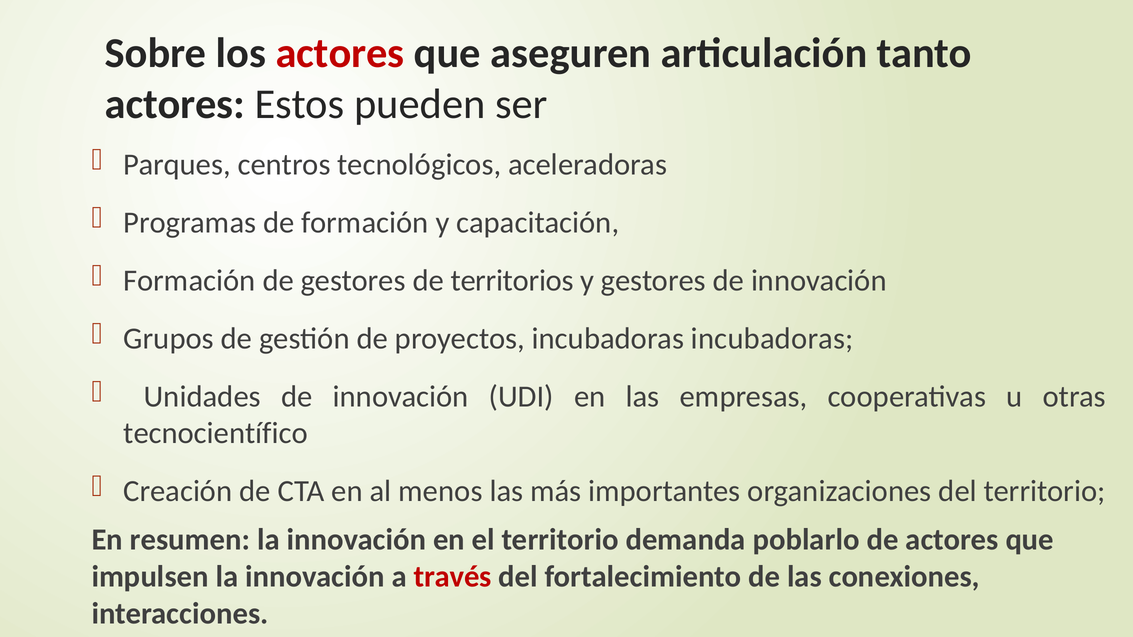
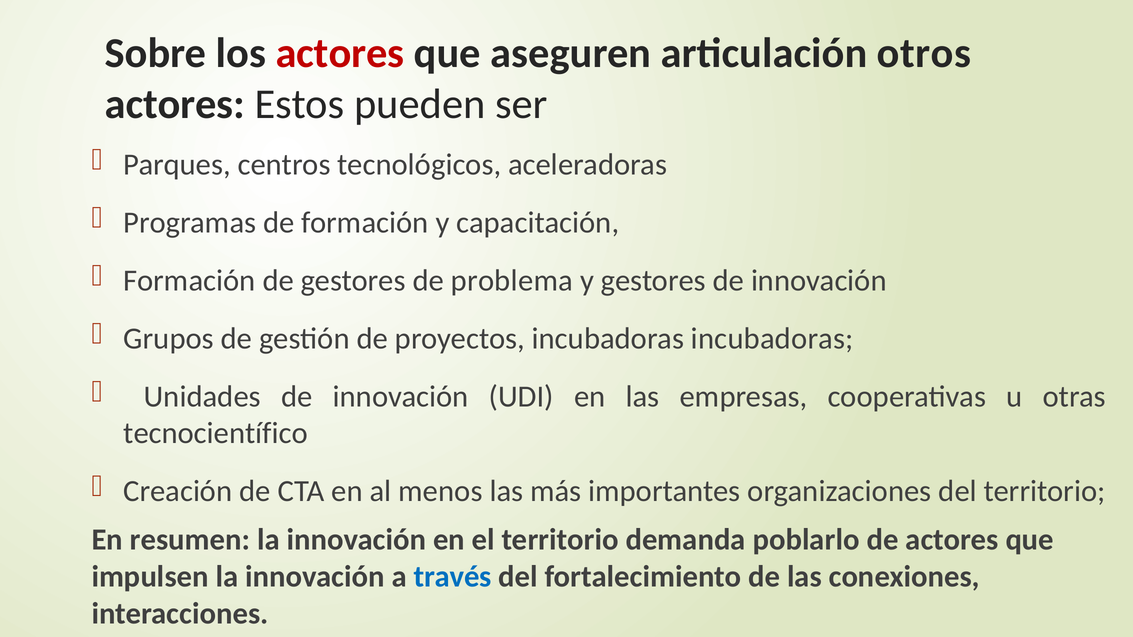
tanto: tanto -> otros (924, 53)
territorios: territorios -> problema (512, 281)
través colour: red -> blue (453, 577)
